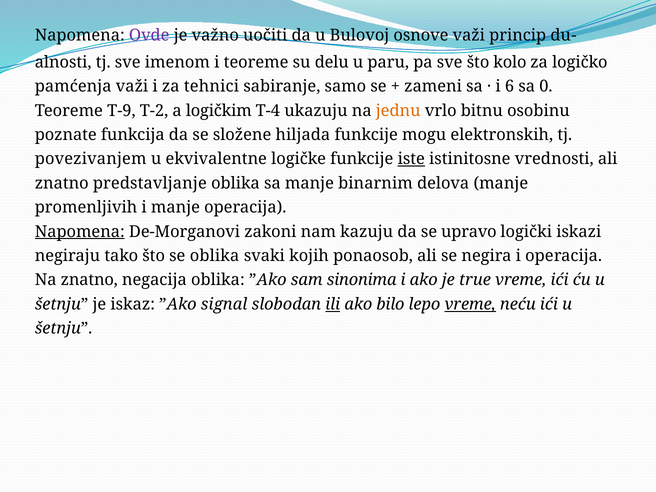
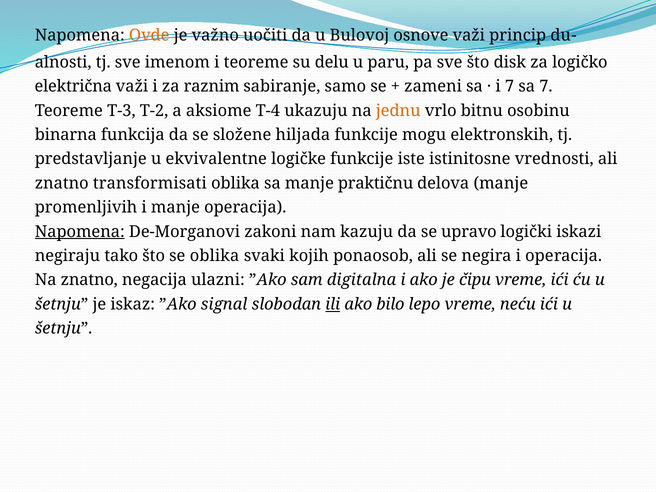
Ovde colour: purple -> orange (149, 35)
kolo: kolo -> disk (510, 62)
pamćenja: pamćenja -> električna (73, 86)
tehnici: tehnici -> raznim (212, 86)
i 6: 6 -> 7 (510, 86)
sa 0: 0 -> 7 (546, 86)
T-9: T-9 -> T-3 (121, 111)
logičkim: logičkim -> aksiome (219, 111)
poznate: poznate -> binarna (66, 135)
povezivanjem: povezivanjem -> predstavljanje (91, 159)
iste underline: present -> none (411, 159)
predstavljanje: predstavljanje -> transformisati (150, 183)
binarnim: binarnim -> praktičnu (376, 183)
negacija oblika: oblika -> ulazni (218, 280)
sinonima: sinonima -> digitalna (362, 280)
true: true -> čipu (475, 280)
vreme underline: present -> none (470, 304)
